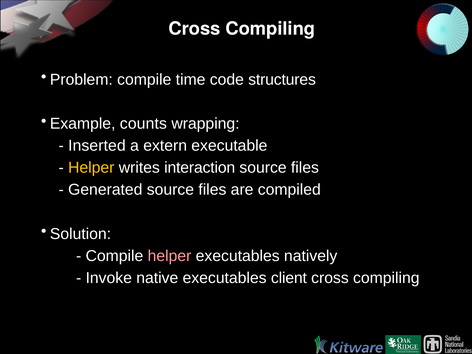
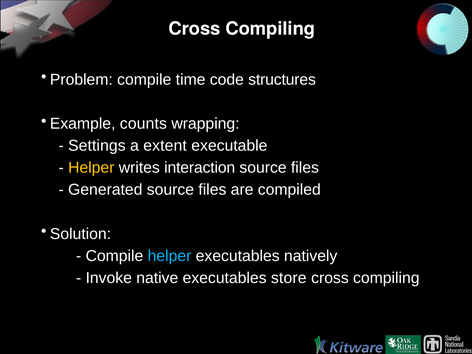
Inserted: Inserted -> Settings (97, 146)
extern: extern -> extent (165, 146)
helper colour: pink -> light blue (169, 256)
client: client -> store (289, 278)
